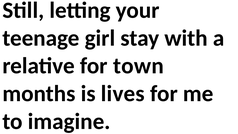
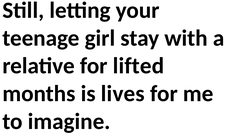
town: town -> lifted (138, 66)
